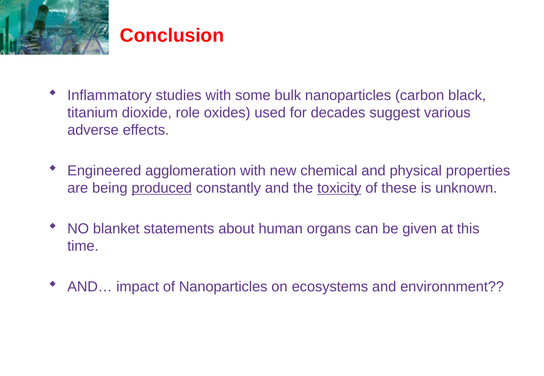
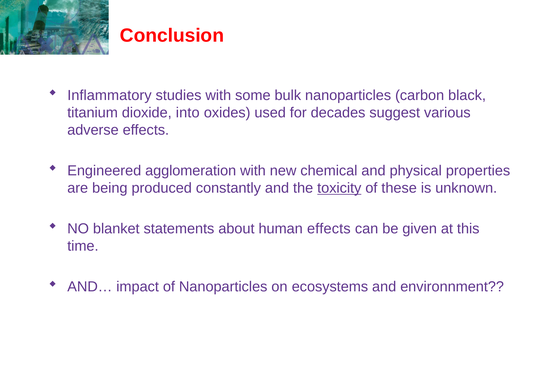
role: role -> into (188, 113)
produced underline: present -> none (162, 188)
human organs: organs -> effects (329, 229)
